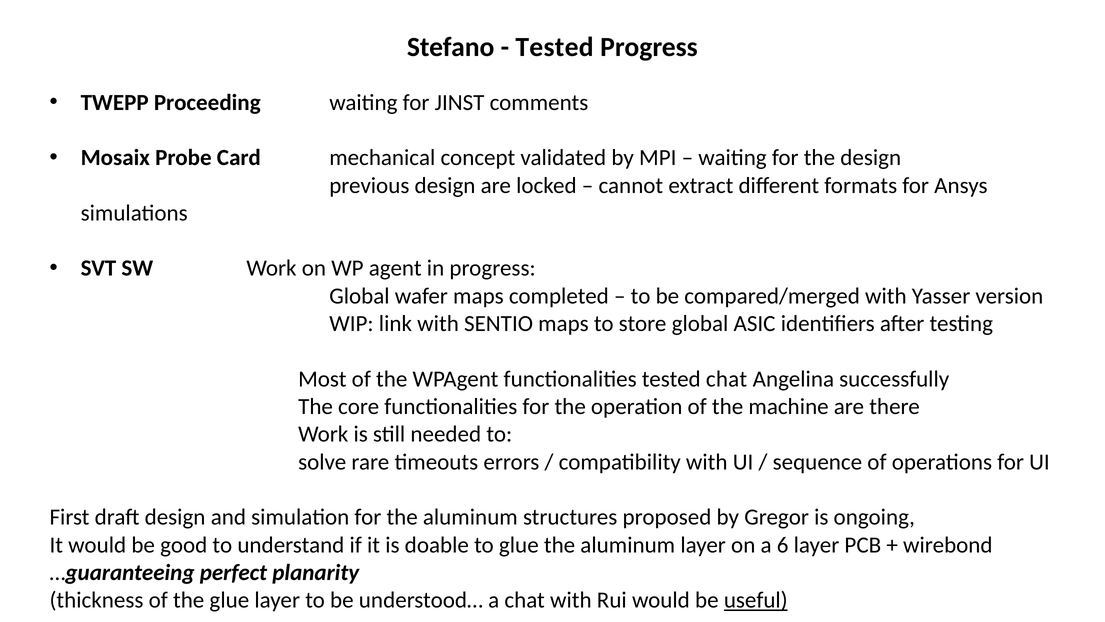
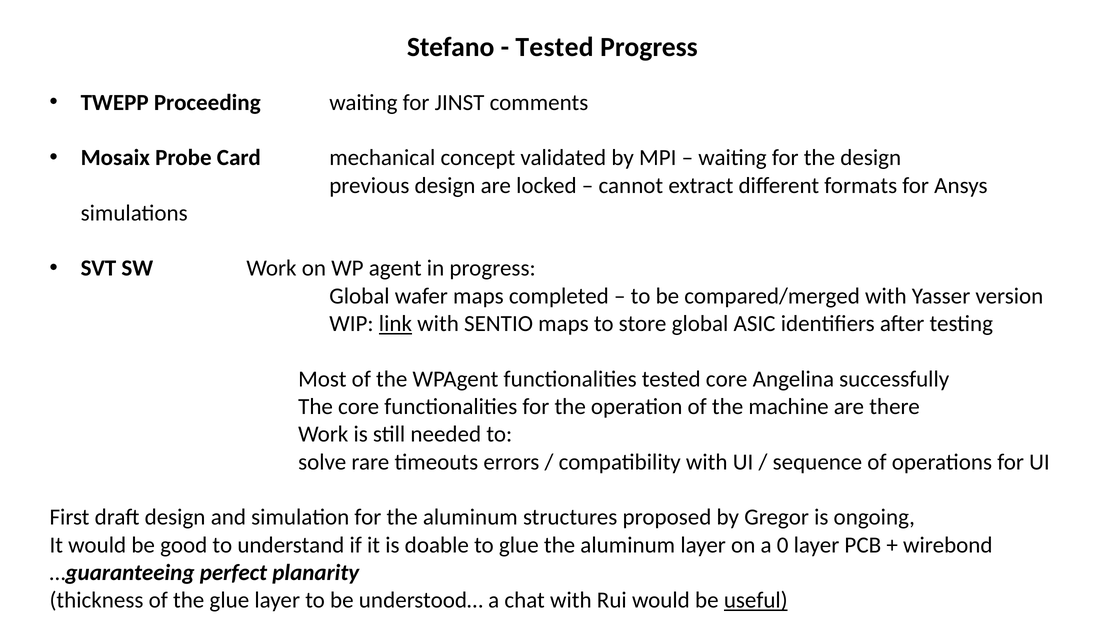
link underline: none -> present (395, 323)
tested chat: chat -> core (727, 379)
6: 6 -> 0 (783, 545)
